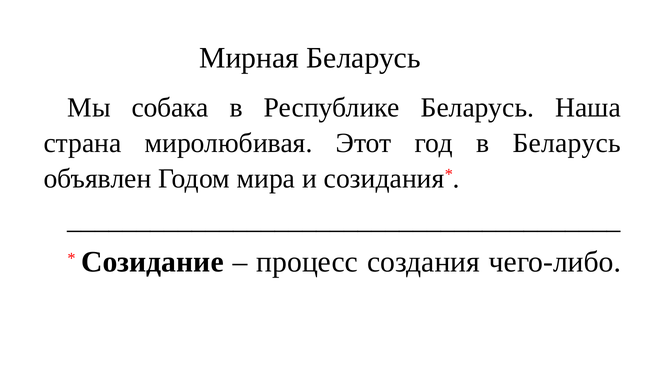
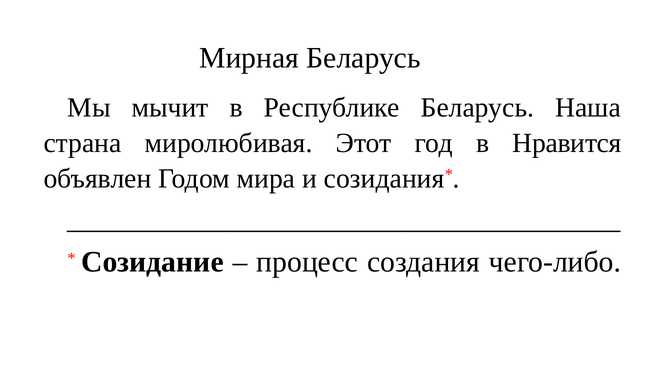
собака: собака -> мычит (170, 107)
в Беларусь: Беларусь -> Нравится (567, 143)
